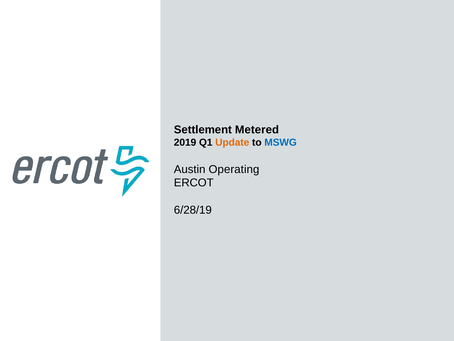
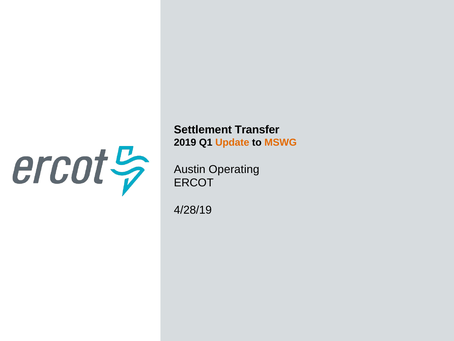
Metered: Metered -> Transfer (257, 130)
MSWG colour: blue -> orange (281, 142)
6/28/19: 6/28/19 -> 4/28/19 (193, 210)
